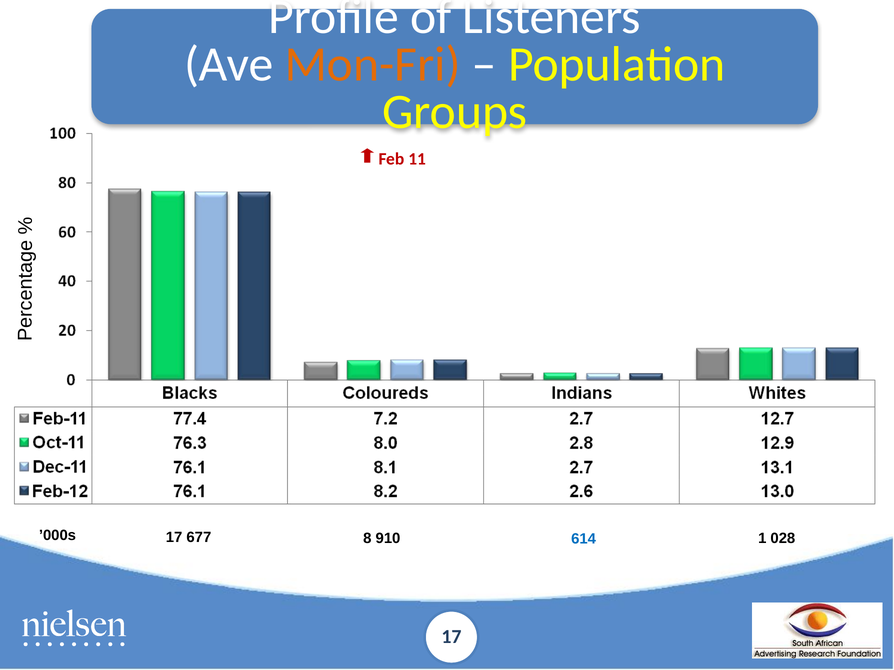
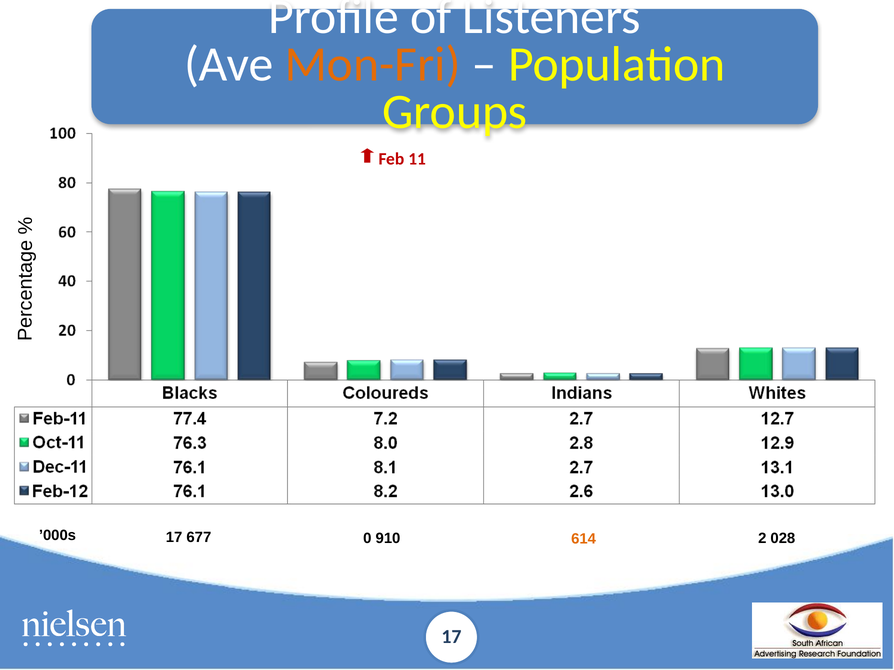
1: 1 -> 2 (762, 539)
8: 8 -> 0 (367, 539)
614 colour: blue -> orange (584, 539)
